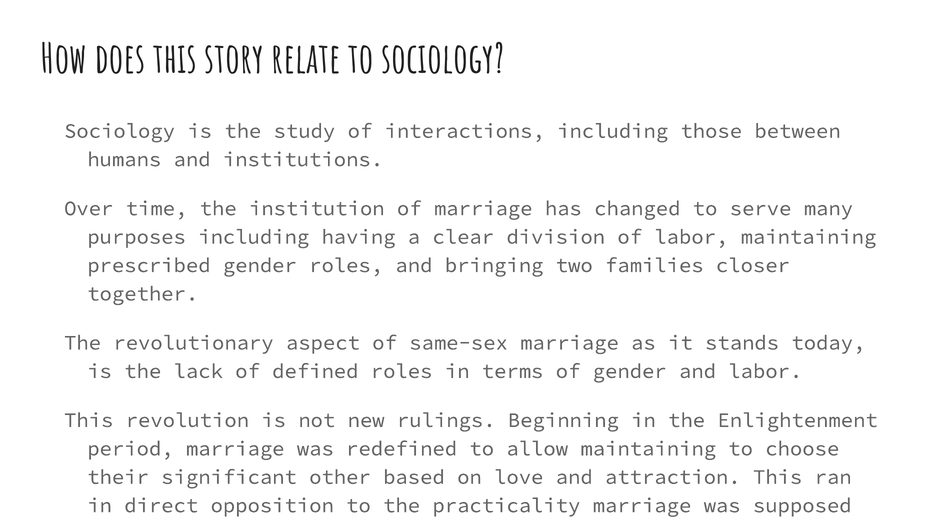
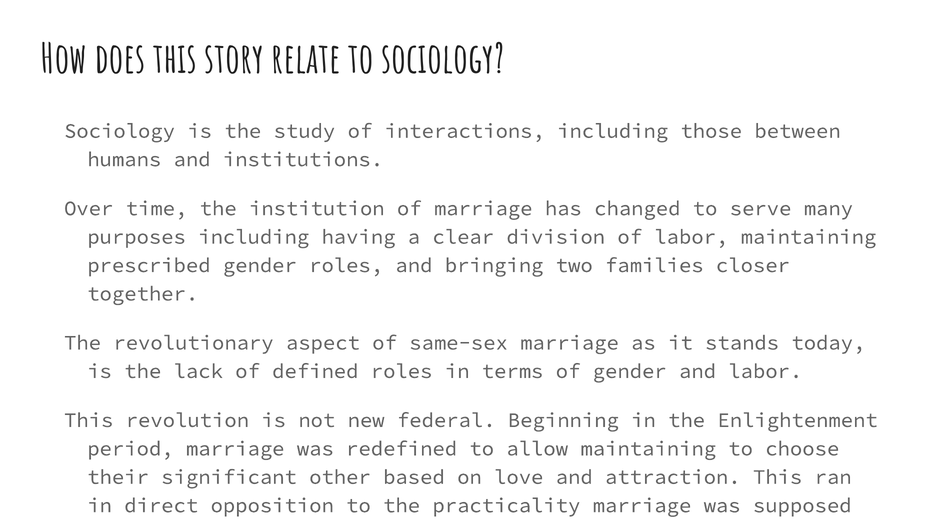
rulings: rulings -> federal (446, 420)
